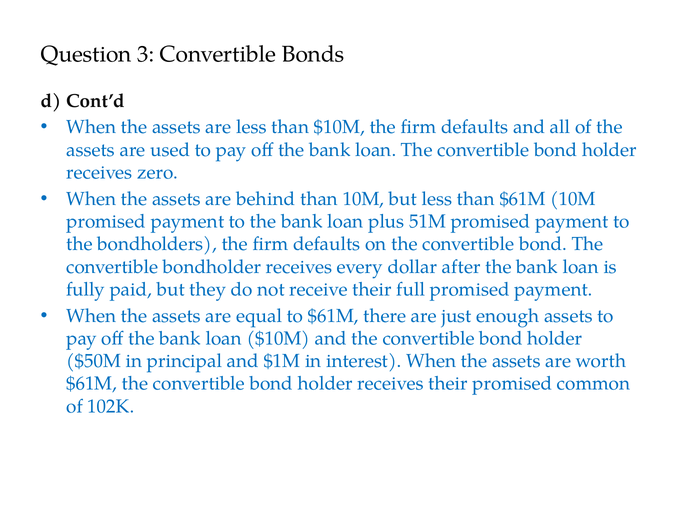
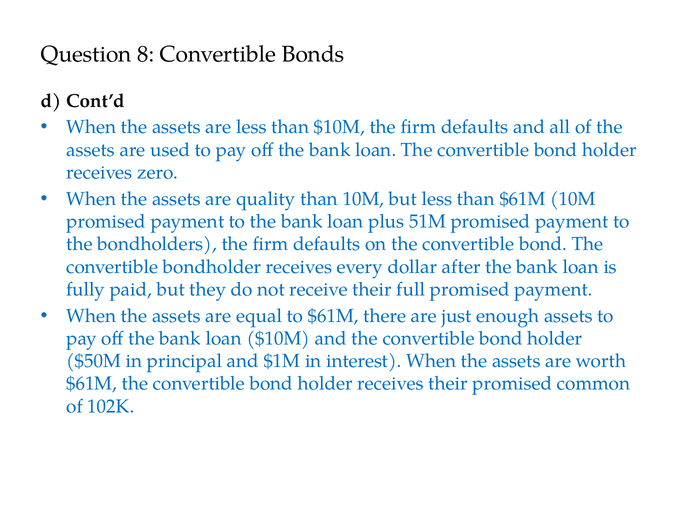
3: 3 -> 8 (146, 54)
behind: behind -> quality (266, 199)
